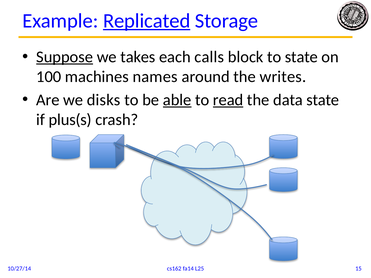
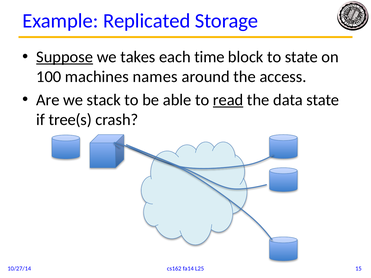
Replicated underline: present -> none (147, 21)
calls: calls -> time (209, 57)
writes: writes -> access (283, 77)
disks: disks -> stack (104, 100)
able underline: present -> none (177, 100)
plus(s: plus(s -> tree(s (70, 120)
